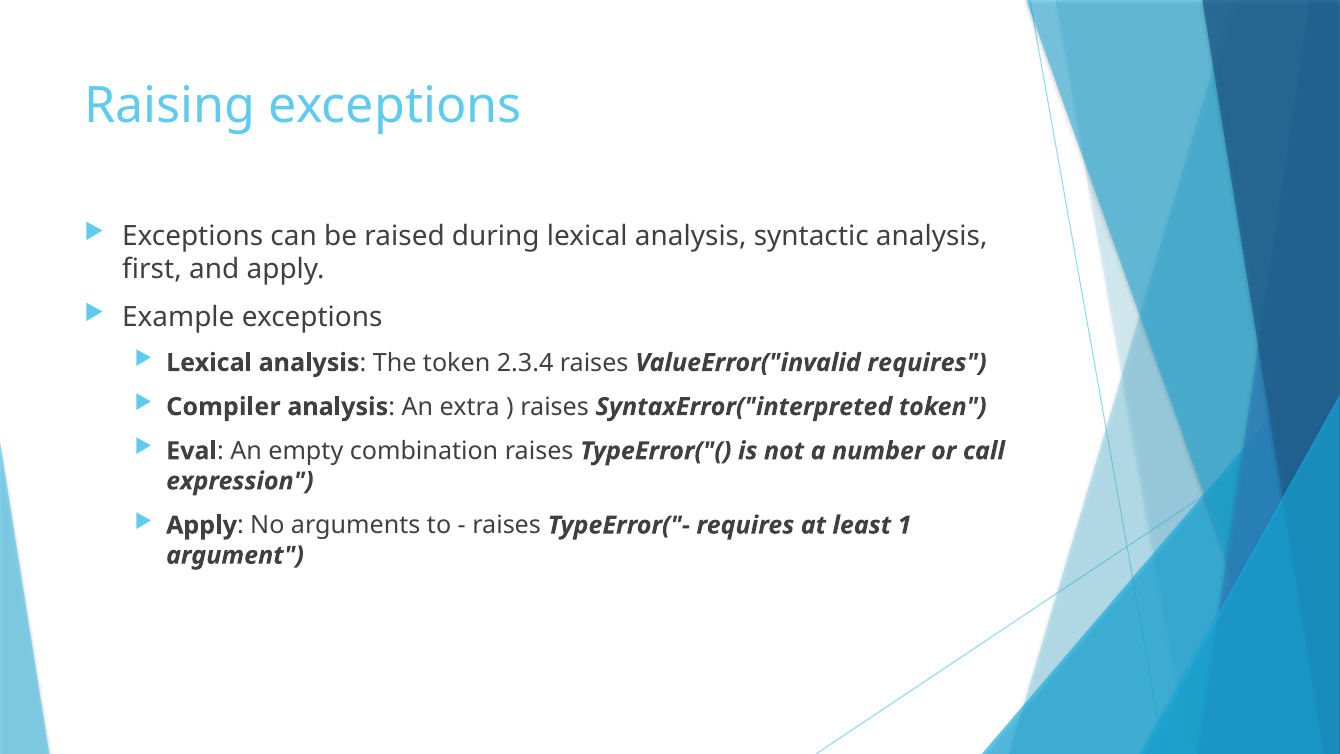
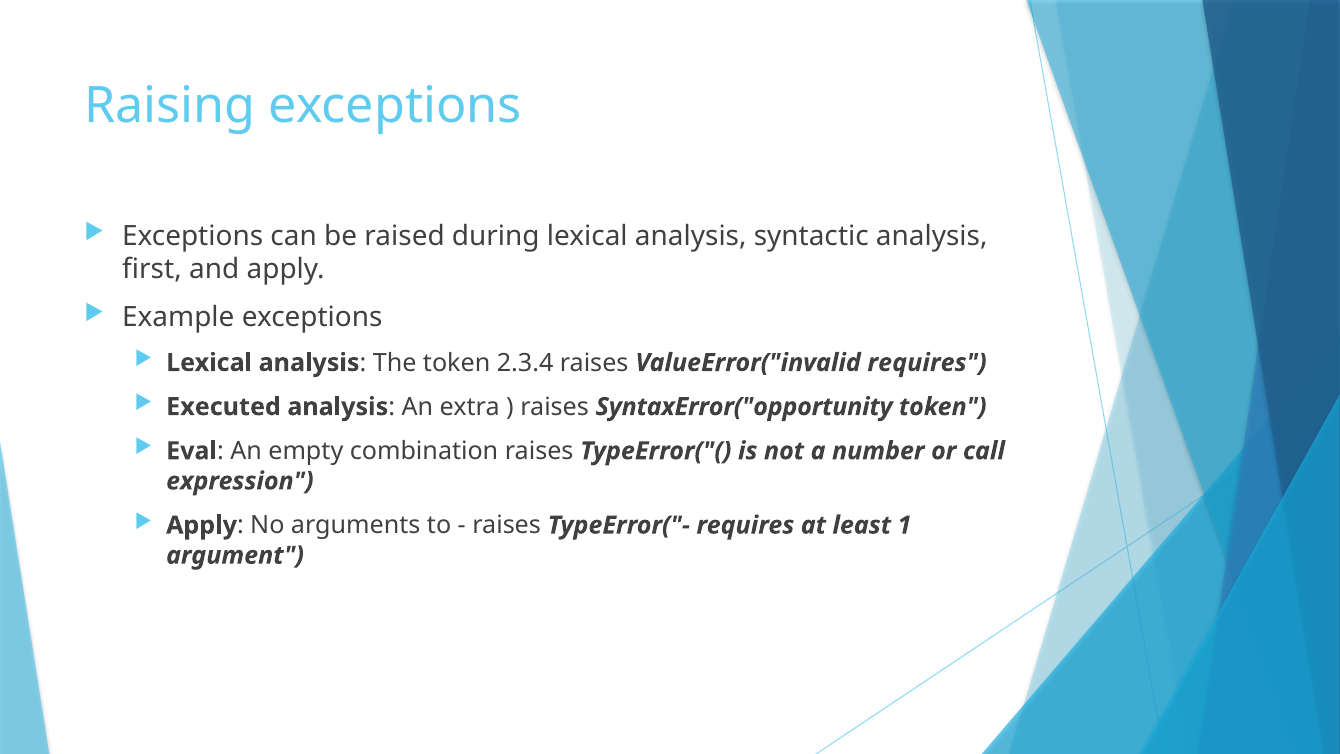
Compiler: Compiler -> Executed (223, 407)
SyntaxError("interpreted: SyntaxError("interpreted -> SyntaxError("opportunity (744, 407)
